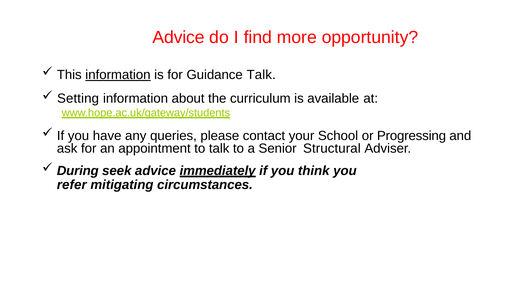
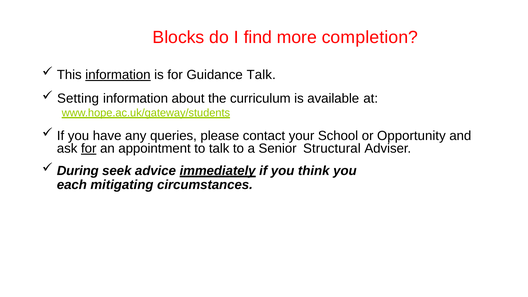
Advice: Advice -> Blocks (179, 37)
opportunity: opportunity -> completion (370, 37)
Progressing: Progressing -> Opportunity (411, 136)
for underline: none -> present (89, 148)
refer: refer -> each (72, 185)
